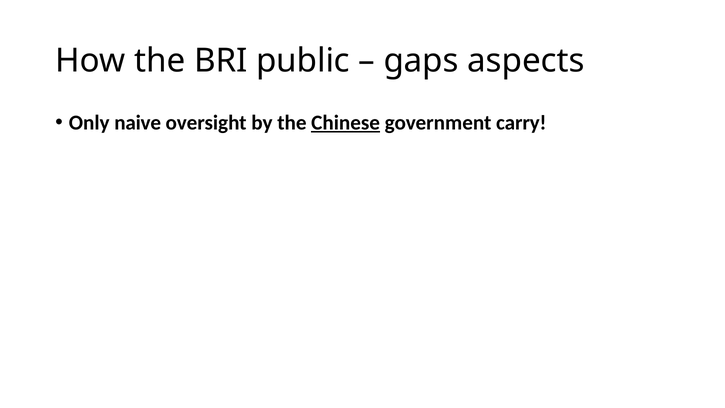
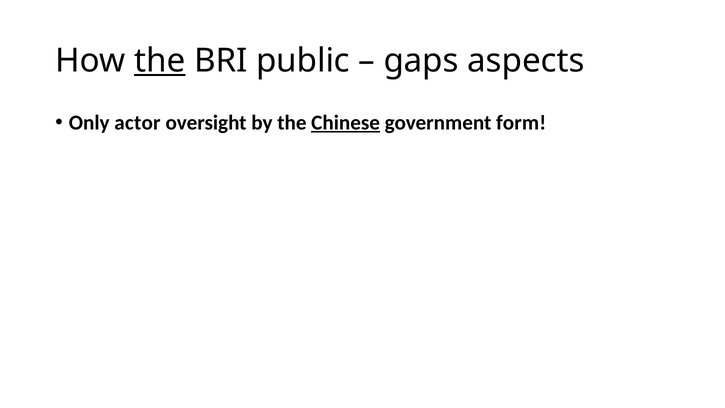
the underline: none -> present (160, 61)
naive: naive -> actor (137, 123)
carry: carry -> form (521, 123)
